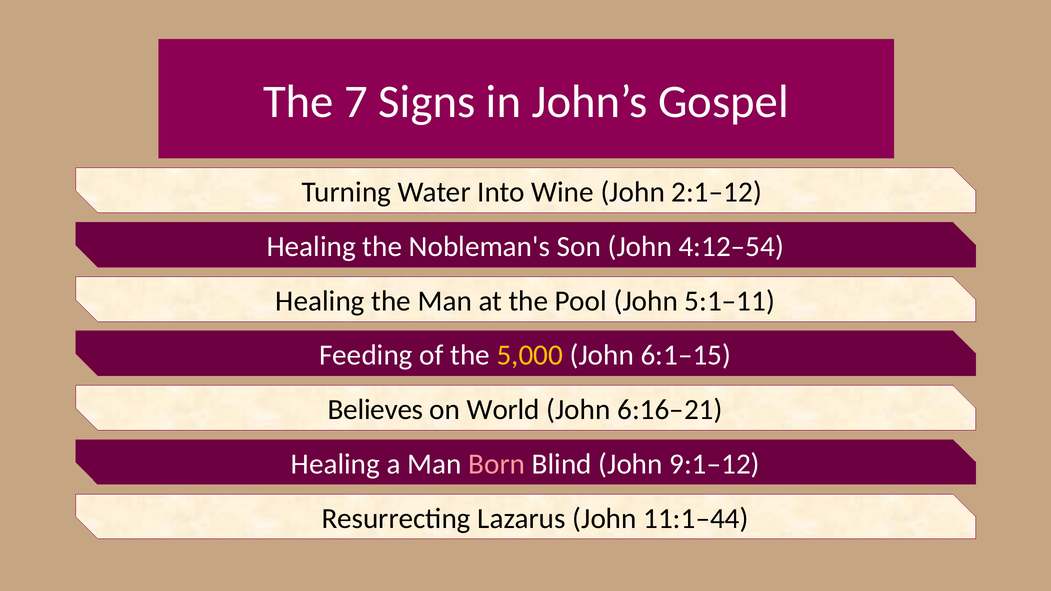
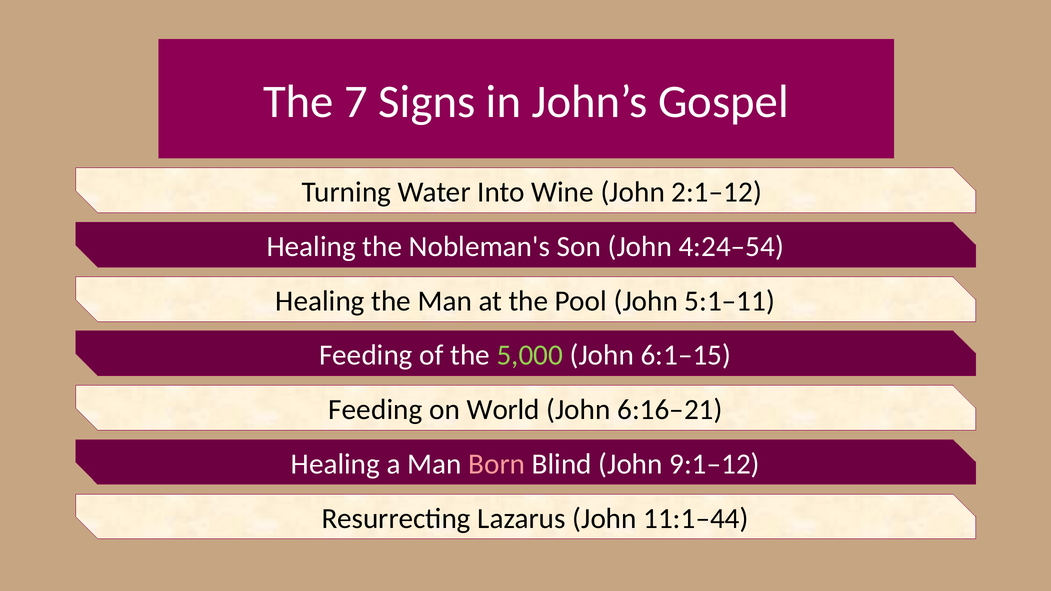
4:12–54: 4:12–54 -> 4:24–54 (731, 247)
5,000 colour: yellow -> light green (530, 355)
Believes: Believes -> Feeding (375, 410)
